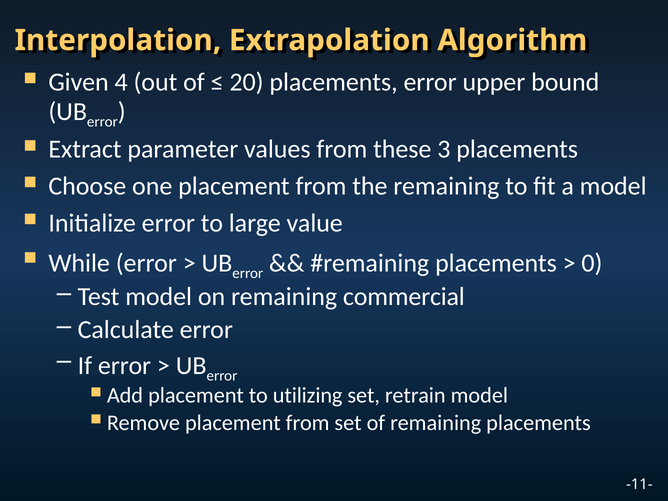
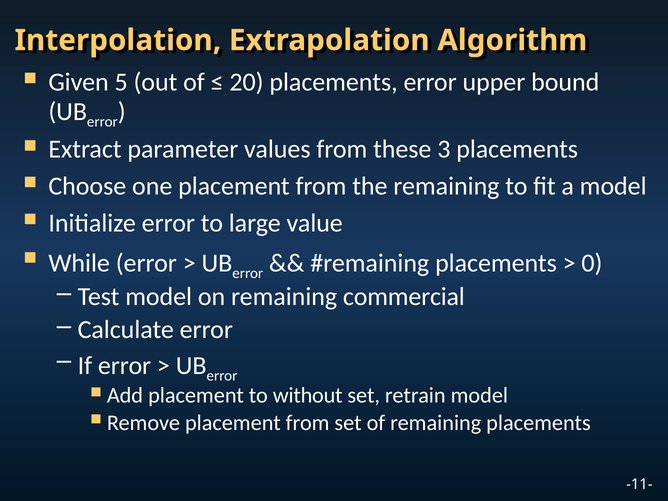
4: 4 -> 5 (121, 82)
utilizing: utilizing -> without (308, 396)
